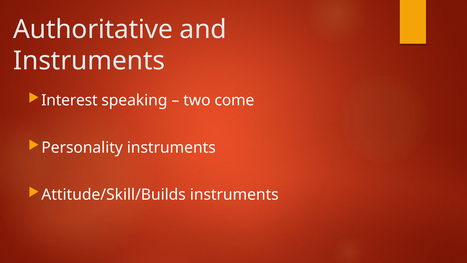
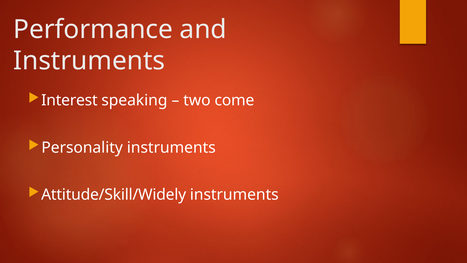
Authoritative: Authoritative -> Performance (93, 29)
Attitude/Skill/Builds: Attitude/Skill/Builds -> Attitude/Skill/Widely (114, 195)
